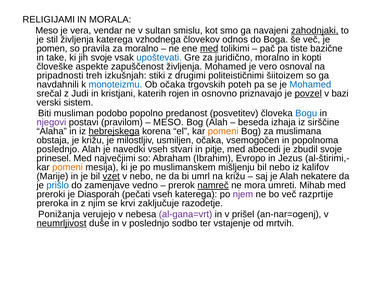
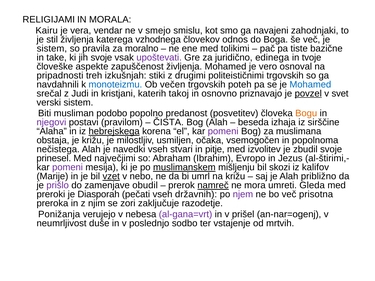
Meso: Meso -> Kairu (47, 31)
sultan: sultan -> smejo (158, 31)
zahodnjaki underline: present -> none (315, 31)
pomen: pomen -> sistem (52, 49)
med underline: present -> none (209, 49)
upoštevati colour: blue -> purple (159, 58)
juridično moralno: moralno -> edinega (272, 58)
kopti: kopti -> tvoje (312, 58)
politeističnimi šiitoizem: šiitoizem -> trgovskih (285, 76)
Ob očaka: očaka -> večen (173, 85)
rojen: rojen -> takoj (179, 94)
bazi: bazi -> svet (340, 94)
Bogu colour: blue -> orange (306, 113)
MESO: MESO -> ČISTA (168, 122)
pomeni colour: orange -> purple (223, 131)
poslednjo: poslednjo -> nečistega (58, 149)
abecedi: abecedi -> izvolitev (264, 149)
pomeni colour: orange -> purple (68, 168)
muslimanskem underline: none -> present (184, 168)
bil nebo: nebo -> skozi (280, 168)
nekatere: nekatere -> približno (319, 177)
prišlo colour: blue -> purple (58, 186)
vedno: vedno -> obudil (145, 186)
Mihab: Mihab -> Gleda (312, 186)
vseh katerega: katerega -> državnih (196, 195)
razprtije: razprtije -> prisotna (316, 195)
krvi: krvi -> zori (128, 204)
neumrljivost underline: present -> none (62, 223)
